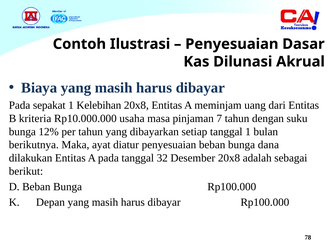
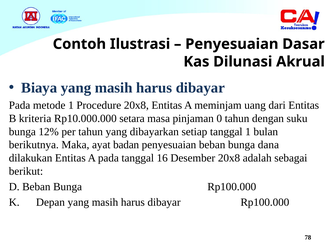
sepakat: sepakat -> metode (49, 105)
Kelebihan: Kelebihan -> Procedure (99, 105)
usaha: usaha -> setara (132, 119)
7: 7 -> 0 (219, 119)
diatur: diatur -> badan (126, 145)
32: 32 -> 16 (162, 158)
